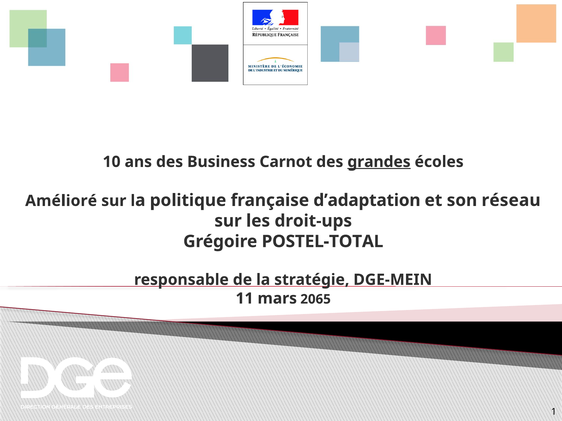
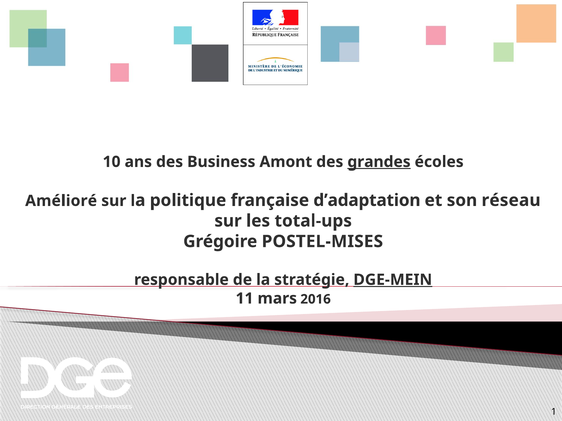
Carnot: Carnot -> Amont (286, 162)
droit-ups: droit-ups -> total-ups (313, 221)
POSTEL-TOTAL: POSTEL-TOTAL -> POSTEL-MISES (322, 242)
DGE-MEIN underline: none -> present (393, 280)
2065: 2065 -> 2016 (316, 300)
